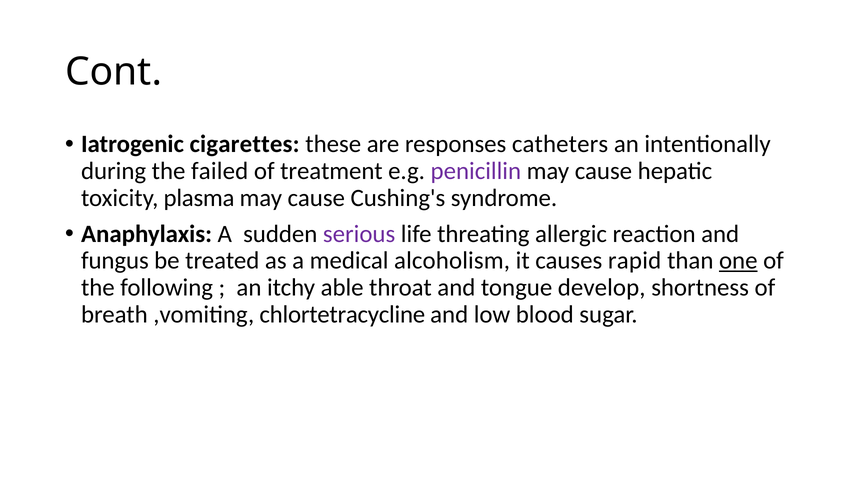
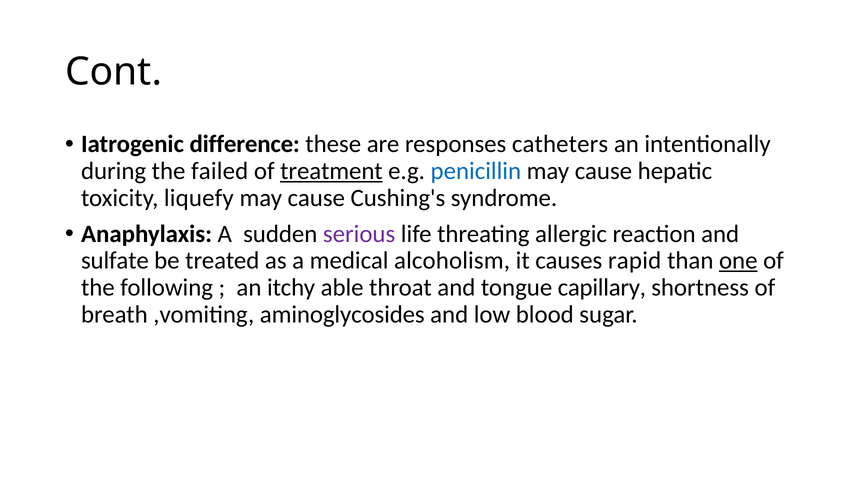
cigarettes: cigarettes -> difference (245, 144)
treatment underline: none -> present (331, 171)
penicillin colour: purple -> blue (476, 171)
plasma: plasma -> liquefy (199, 198)
fungus: fungus -> sulfate (115, 261)
develop: develop -> capillary (602, 287)
chlortetracycline: chlortetracycline -> aminoglycosides (342, 314)
